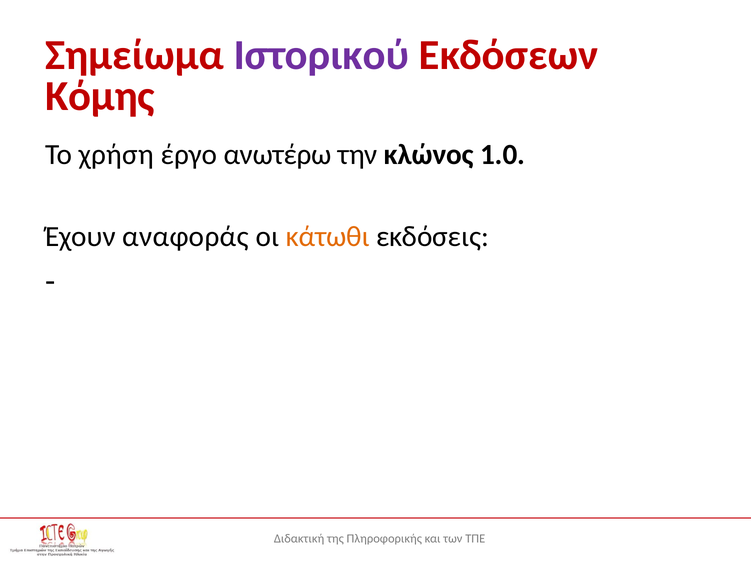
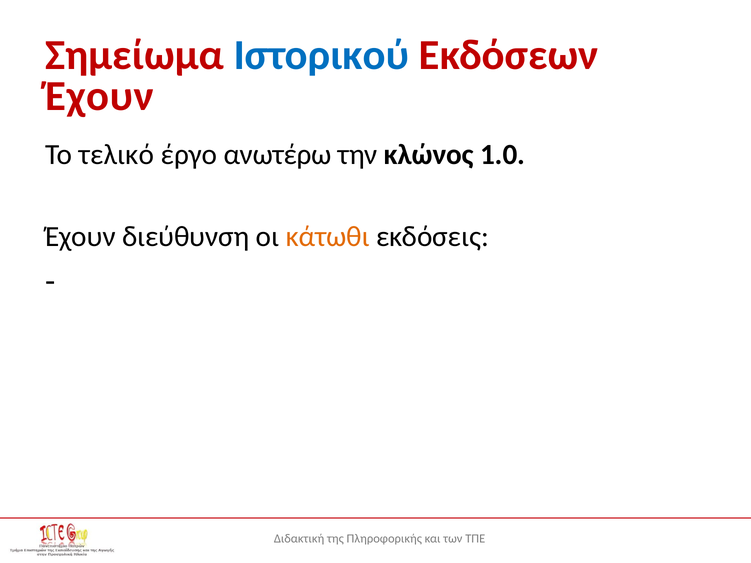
Ιστορικού colour: purple -> blue (321, 55)
Κόμης: Κόμης -> Έχουν (100, 96)
χρήση: χρήση -> τελικό (116, 155)
αναφοράς: αναφοράς -> διεύθυνση (186, 237)
